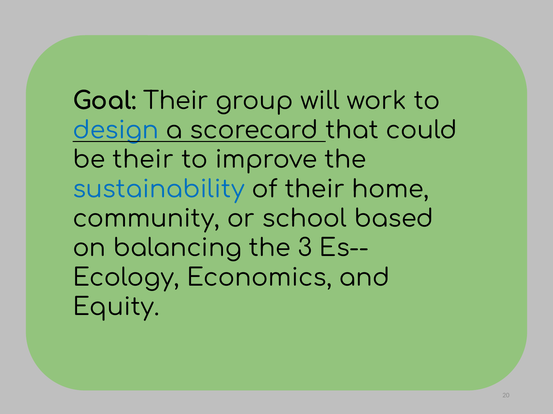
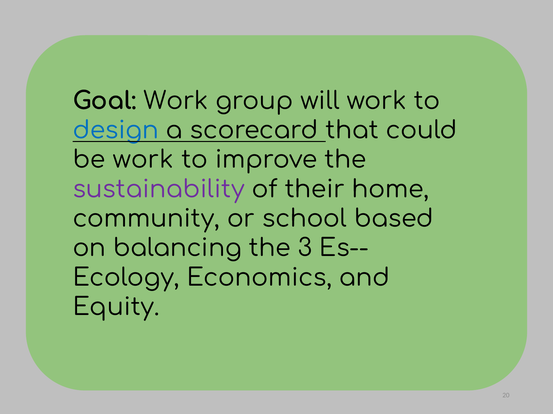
Goal Their: Their -> Work (176, 101)
be their: their -> work (143, 160)
sustainability colour: blue -> purple (159, 190)
